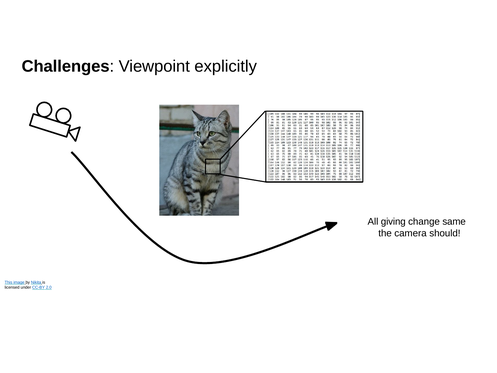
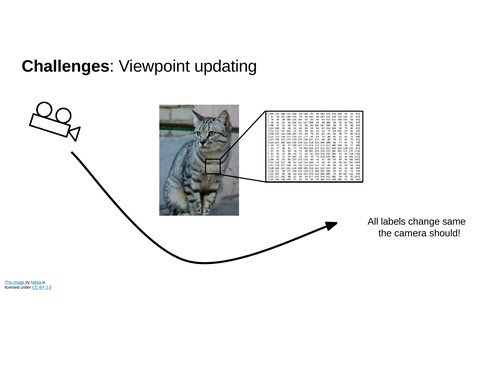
explicitly: explicitly -> updating (226, 66)
giving: giving -> labels (393, 222)
